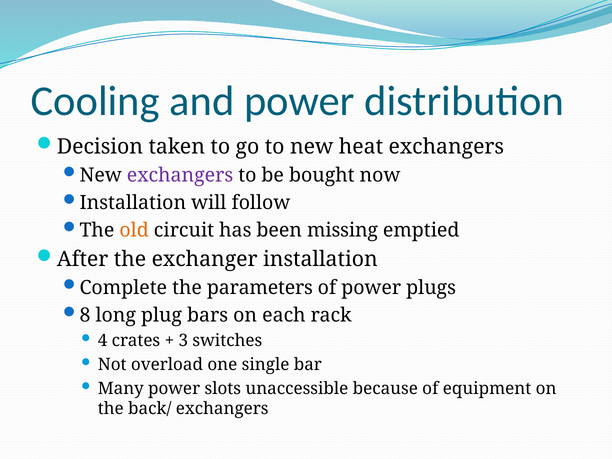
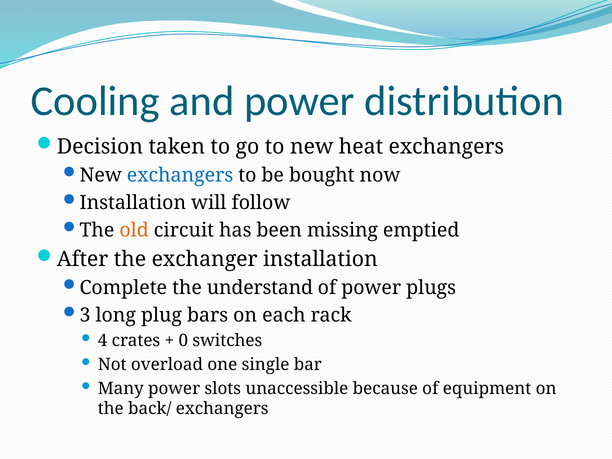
exchangers colour: purple -> blue (180, 175)
parameters: parameters -> understand (260, 288)
8: 8 -> 3 (85, 315)
3: 3 -> 0 (183, 340)
